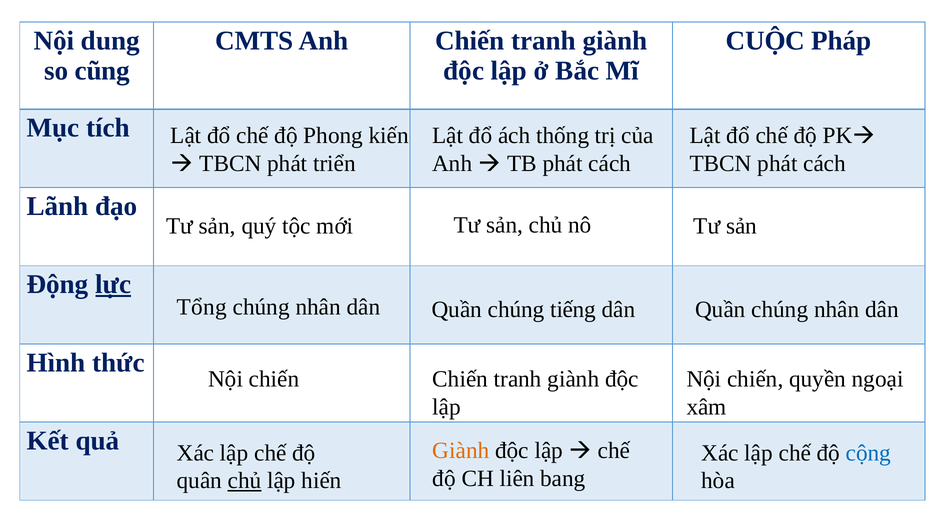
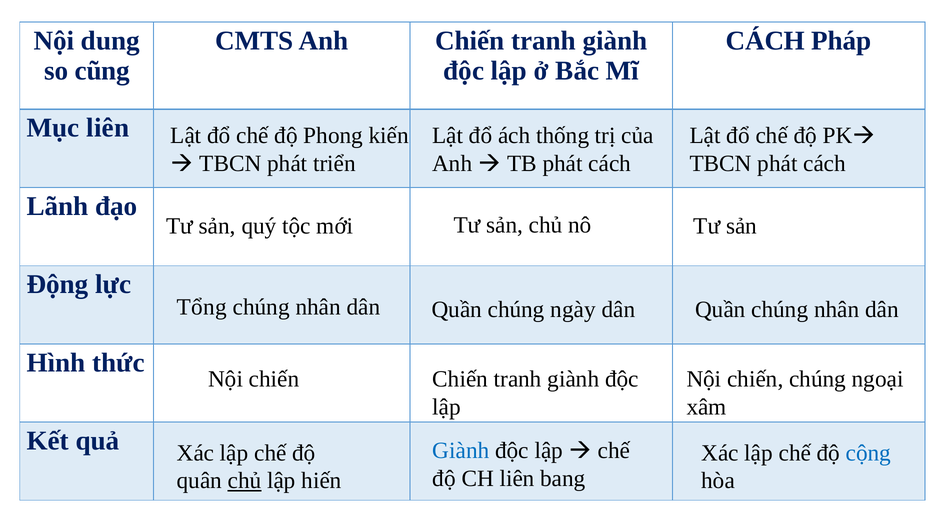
CUỘC: CUỘC -> CÁCH (766, 41)
Mục tích: tích -> liên (108, 128)
lực underline: present -> none (113, 285)
tiếng: tiếng -> ngày (573, 310)
chiến quyền: quyền -> chúng (818, 380)
Giành colour: orange -> blue (461, 451)
